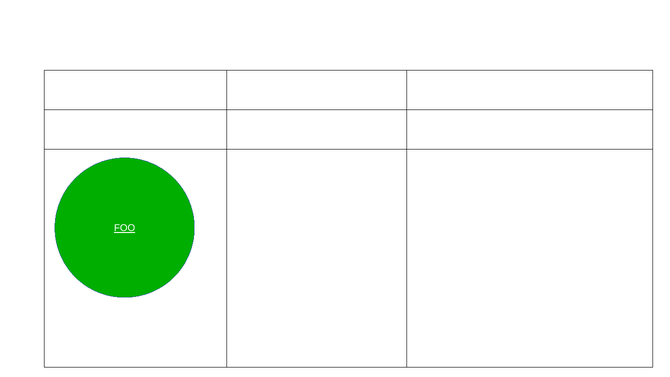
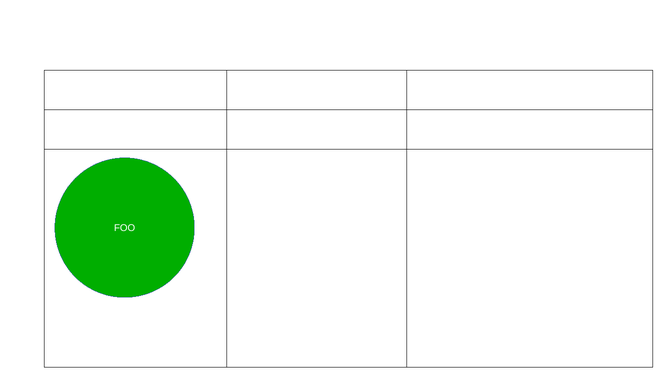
FOO underline: present -> none (125, 228)
